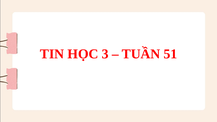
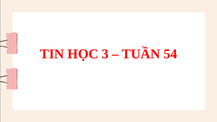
51: 51 -> 54 (170, 54)
